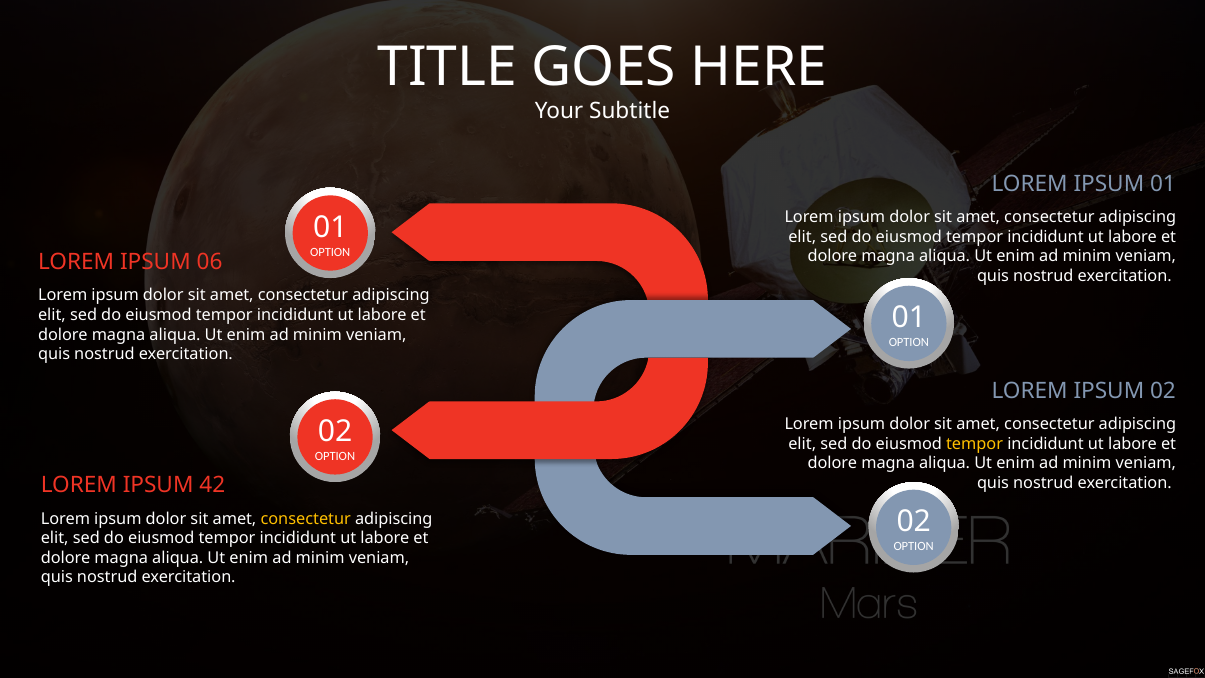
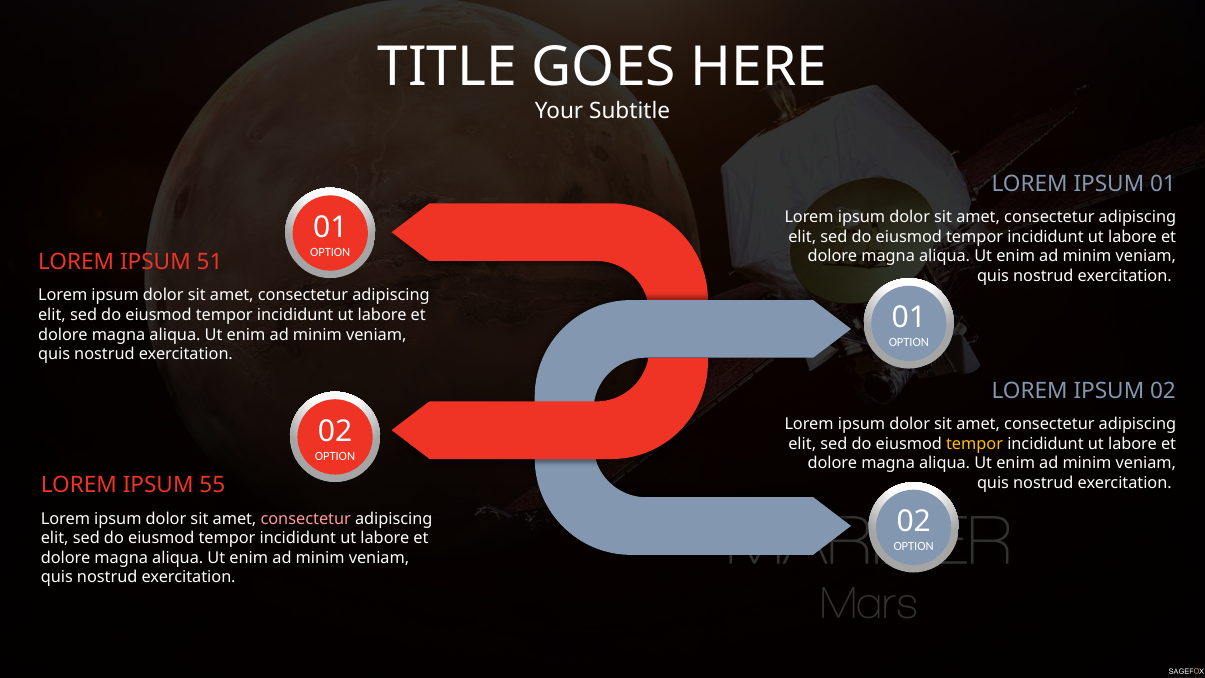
06: 06 -> 51 (210, 262)
42: 42 -> 55 (212, 485)
consectetur colour: yellow -> pink (306, 519)
